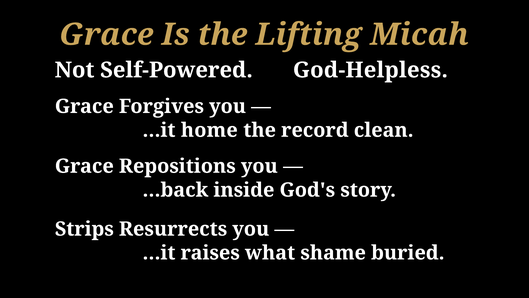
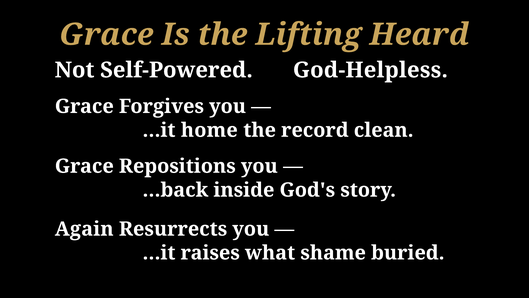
Micah: Micah -> Heard (419, 35)
Strips: Strips -> Again (84, 229)
